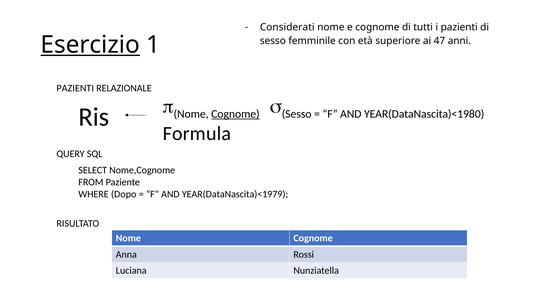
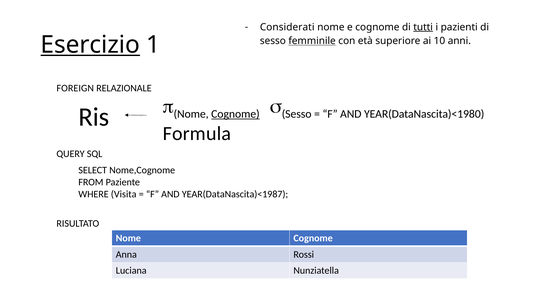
tutti underline: none -> present (423, 27)
femminile underline: none -> present (312, 41)
47: 47 -> 10 (439, 41)
PAZIENTI: PAZIENTI -> FOREIGN (75, 88)
Dopo: Dopo -> Visita (124, 194)
YEAR(DataNascita)<1979: YEAR(DataNascita)<1979 -> YEAR(DataNascita)<1987 (235, 194)
